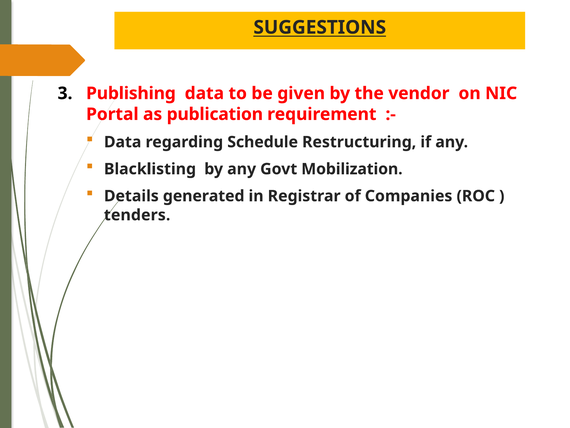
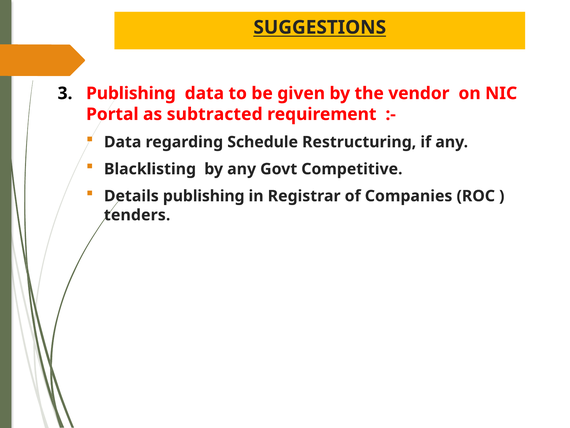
publication: publication -> subtracted (215, 114)
Mobilization: Mobilization -> Competitive (352, 169)
Details generated: generated -> publishing (204, 196)
